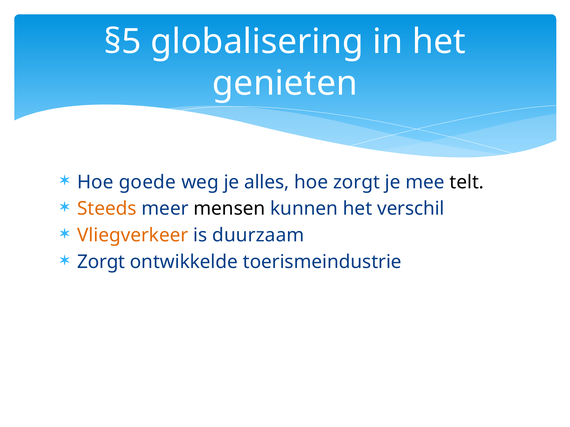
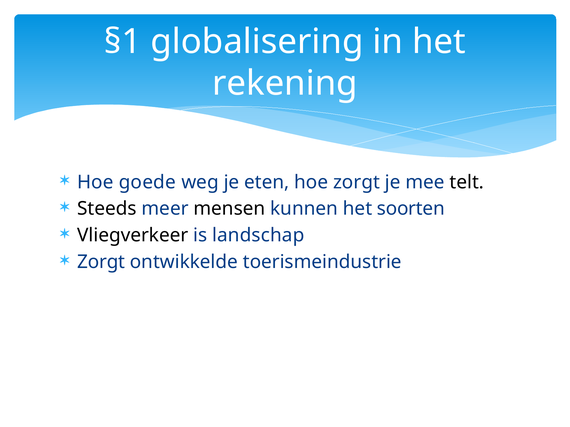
§5: §5 -> §1 (123, 42)
genieten: genieten -> rekening (285, 83)
alles: alles -> eten (267, 182)
Steeds colour: orange -> black (107, 209)
verschil: verschil -> soorten (411, 209)
Vliegverkeer colour: orange -> black (133, 236)
duurzaam: duurzaam -> landschap (258, 236)
